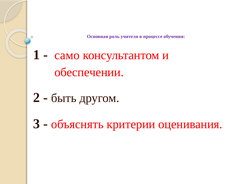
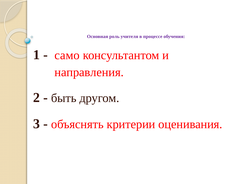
обеспечении: обеспечении -> направления (89, 72)
